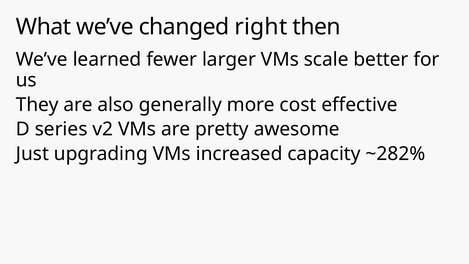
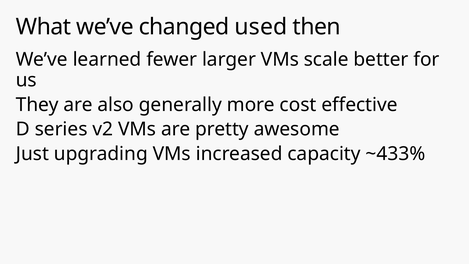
right: right -> used (261, 27)
~282%: ~282% -> ~433% (395, 154)
